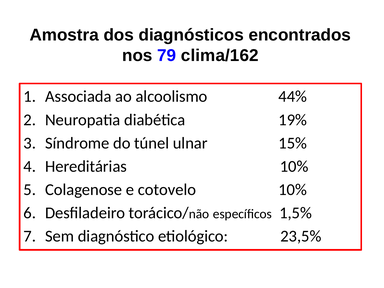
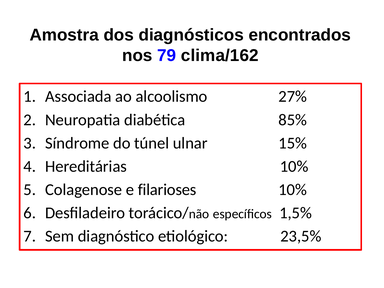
44%: 44% -> 27% (293, 97)
19%: 19% -> 85% (293, 120)
cotovelo: cotovelo -> filarioses (167, 190)
